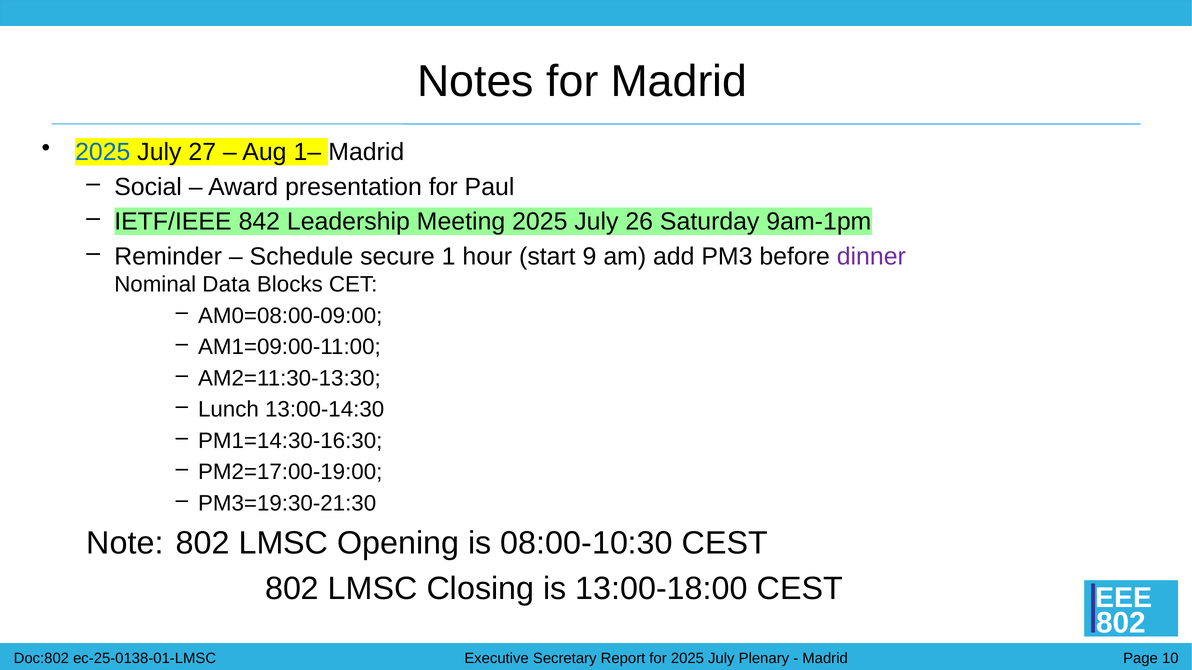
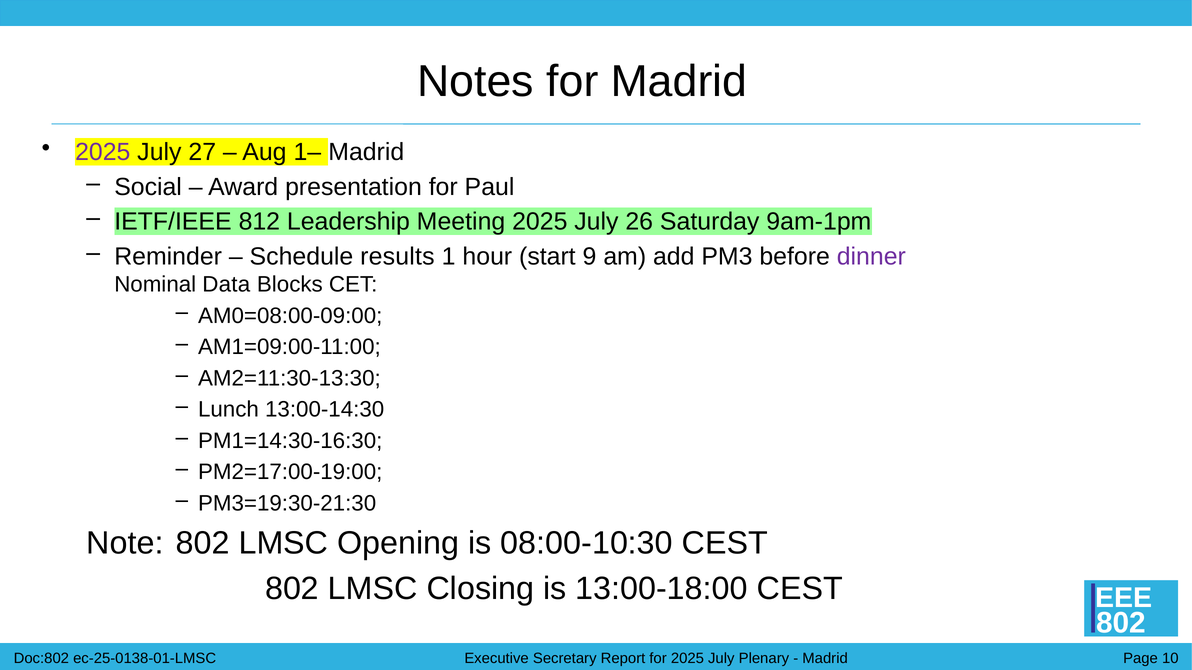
2025 colour: blue -> purple (103, 152)
842: 842 -> 812 (259, 222)
secure: secure -> results (397, 257)
